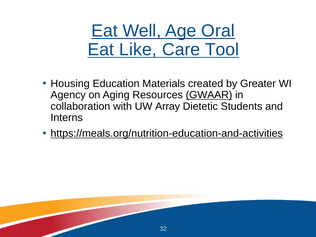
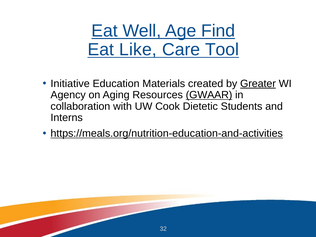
Oral: Oral -> Find (218, 31)
Housing: Housing -> Initiative (70, 84)
Greater underline: none -> present (258, 84)
Array: Array -> Cook (168, 106)
